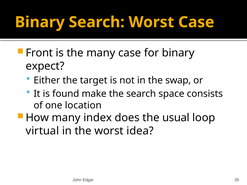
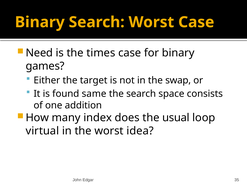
Front: Front -> Need (39, 53)
the many: many -> times (101, 53)
expect: expect -> games (45, 66)
make: make -> same (94, 94)
location: location -> addition (83, 105)
